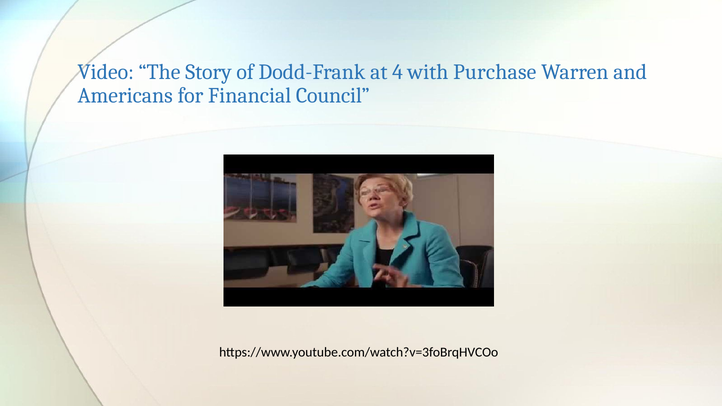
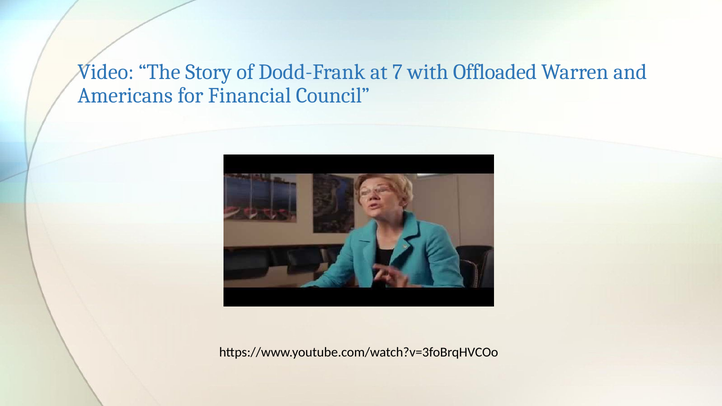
4: 4 -> 7 (397, 72)
Purchase: Purchase -> Offloaded (495, 72)
